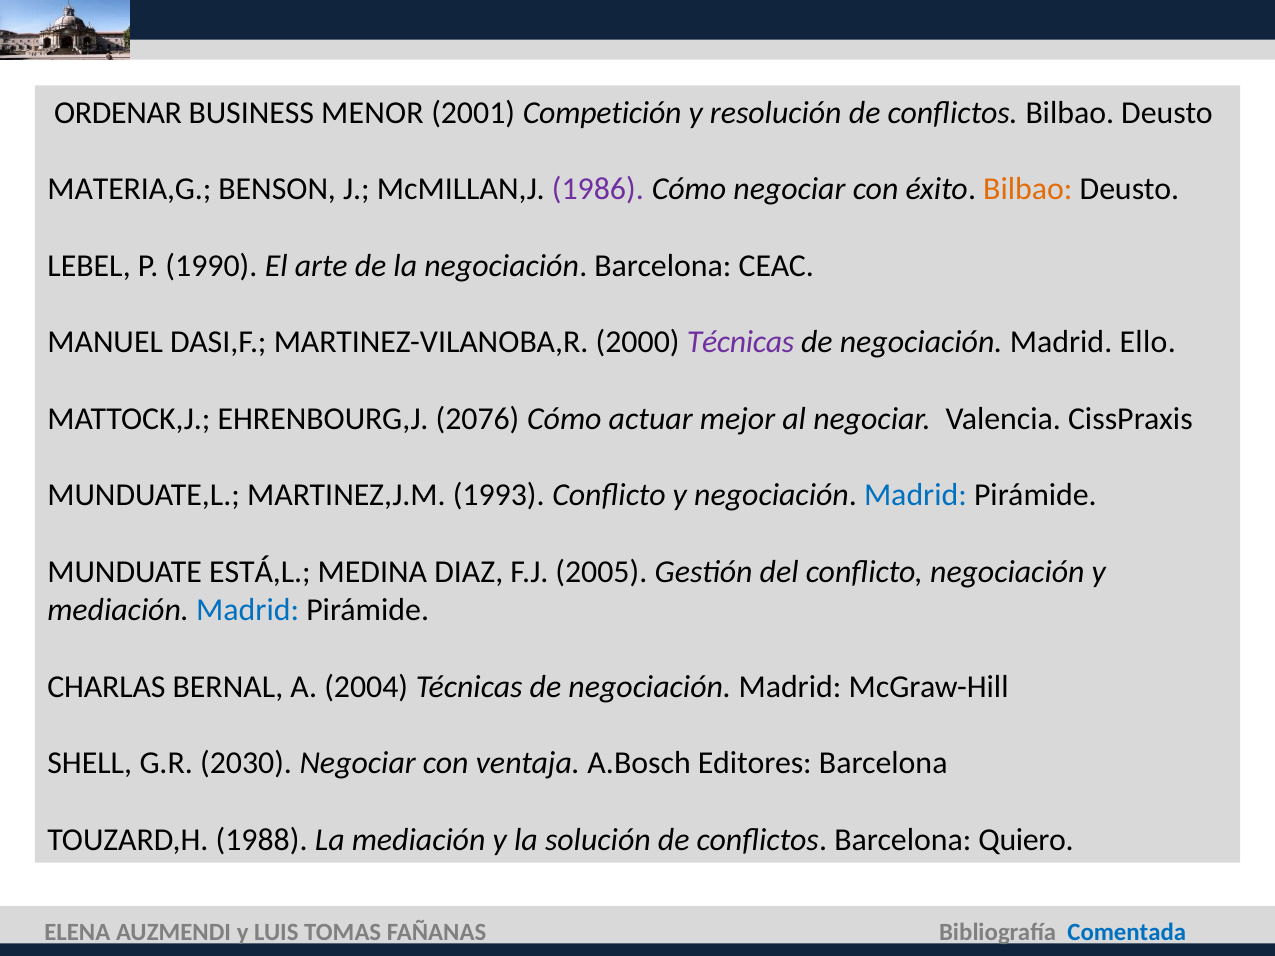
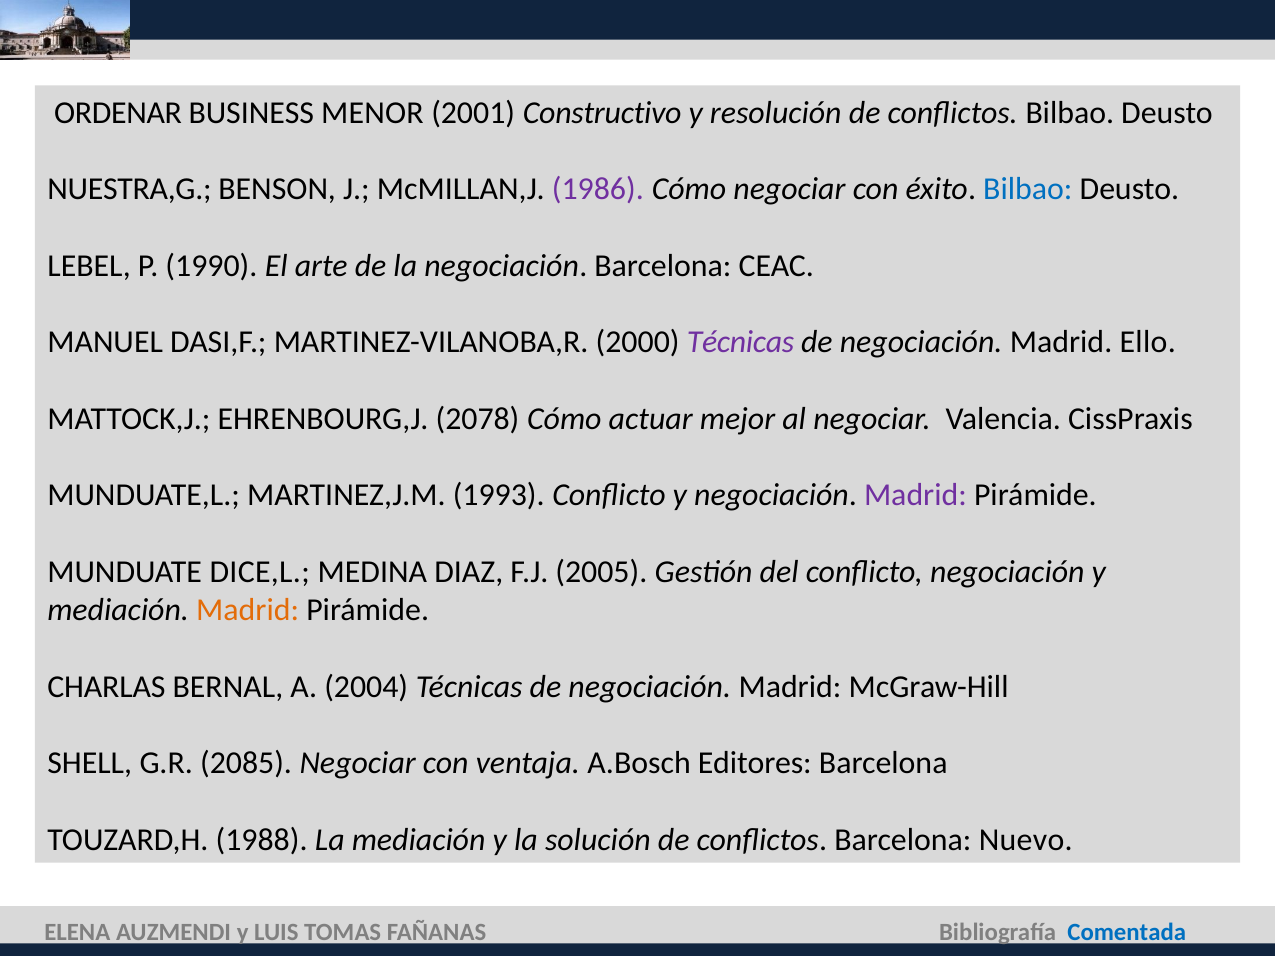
Competición: Competición -> Constructivo (602, 113)
MATERIA,G: MATERIA,G -> NUESTRA,G (129, 190)
Bilbao colour: orange -> blue (1028, 190)
2076: 2076 -> 2078 (478, 419)
Madrid colour: blue -> purple (915, 496)
ESTÁ,L: ESTÁ,L -> DICE,L (260, 572)
Madrid colour: blue -> orange (248, 610)
2030: 2030 -> 2085 (246, 763)
Quiero: Quiero -> Nuevo (1026, 840)
